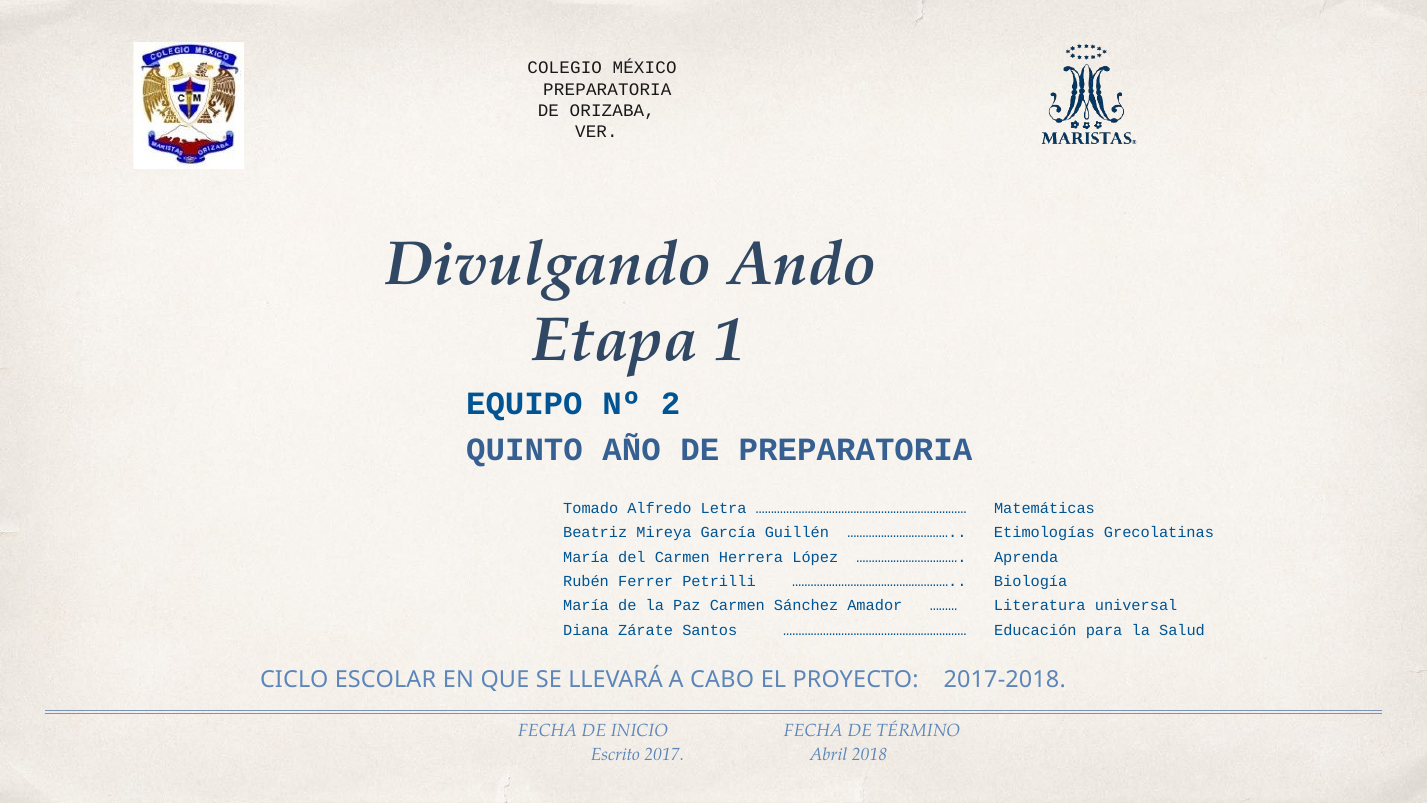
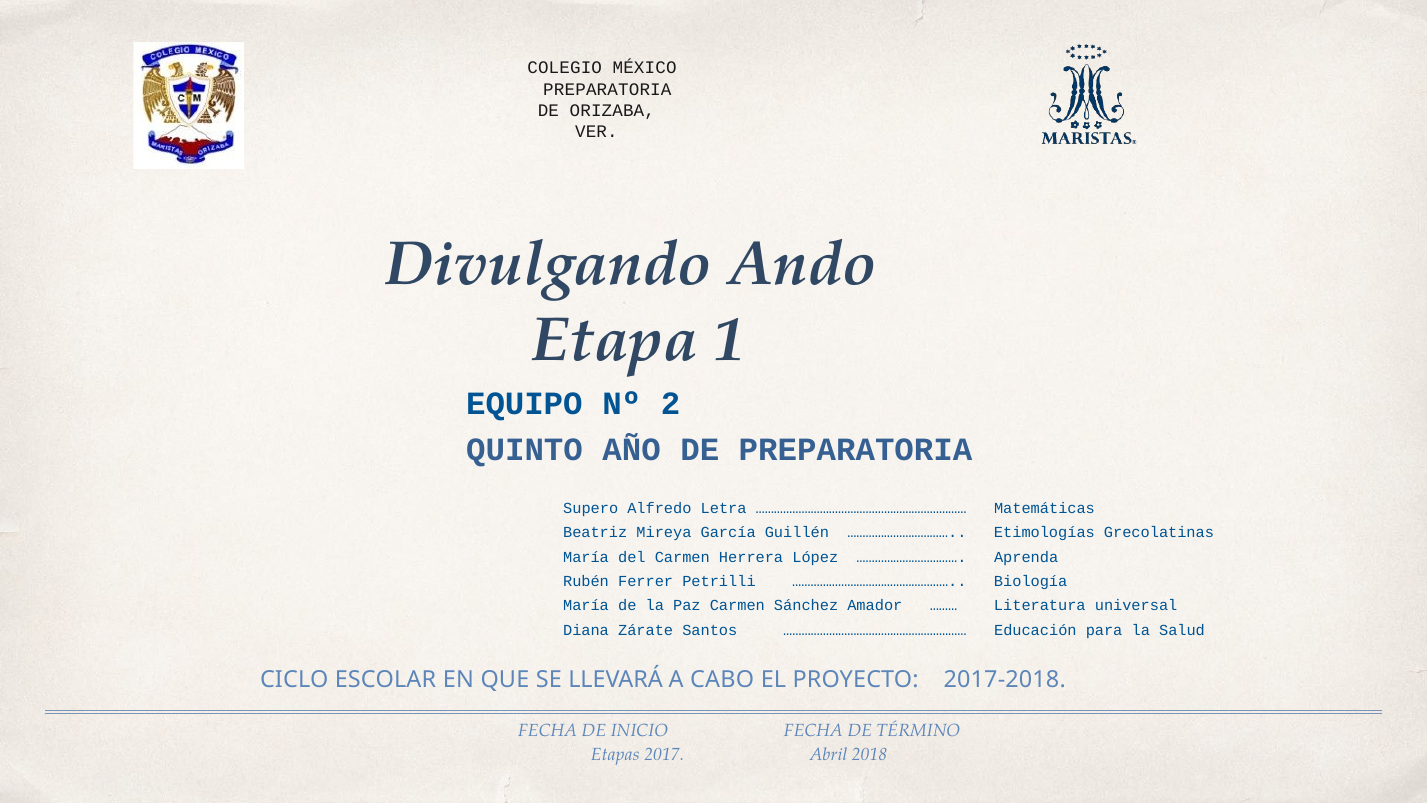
Tomado: Tomado -> Supero (591, 508)
Escrito: Escrito -> Etapas (615, 755)
